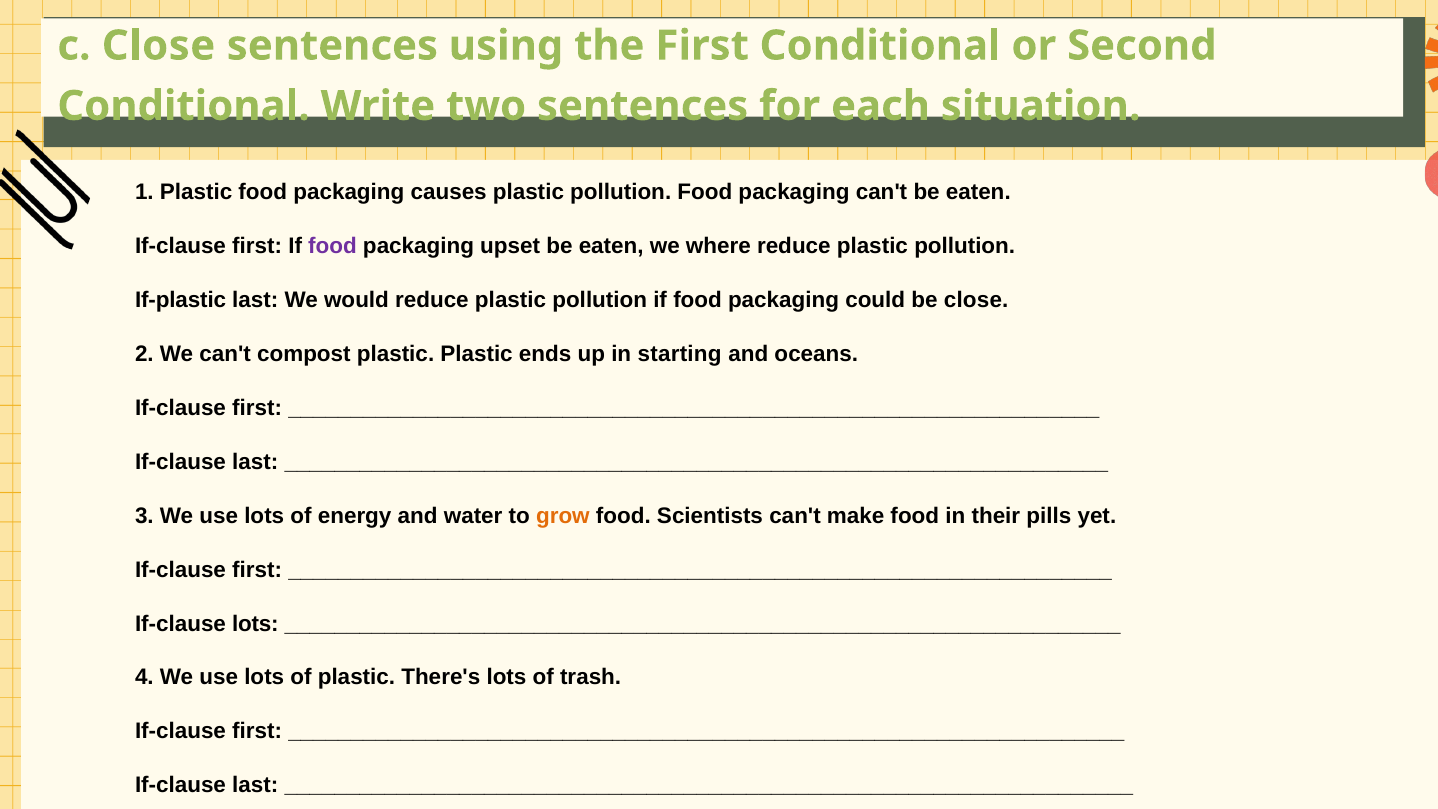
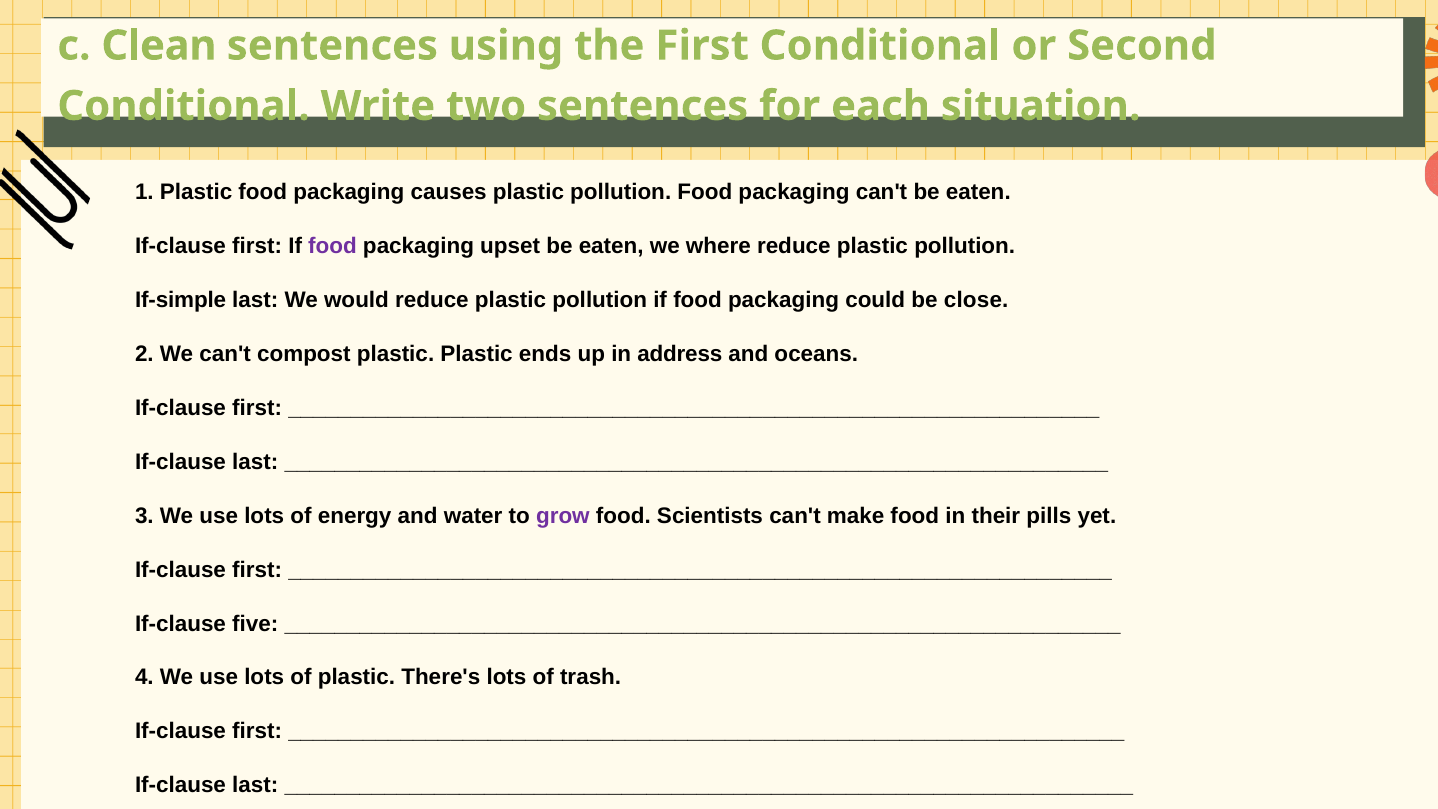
c Close: Close -> Clean (159, 46)
If-plastic: If-plastic -> If-simple (181, 300)
starting: starting -> address (680, 354)
grow colour: orange -> purple (563, 516)
If-clause lots: lots -> five (255, 624)
